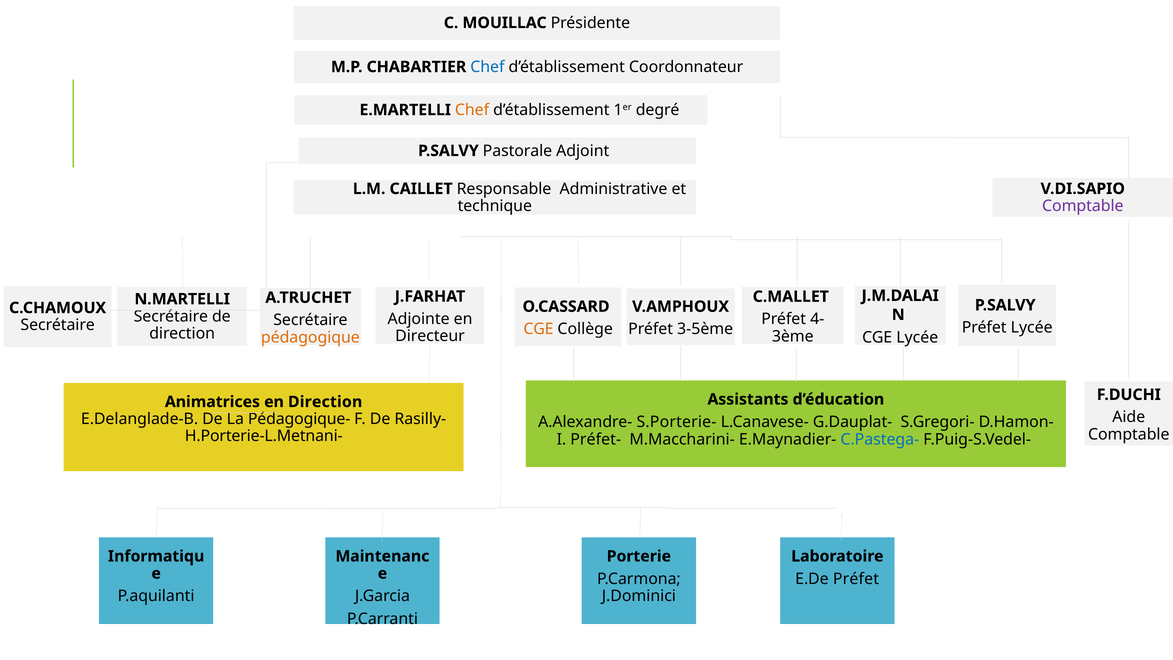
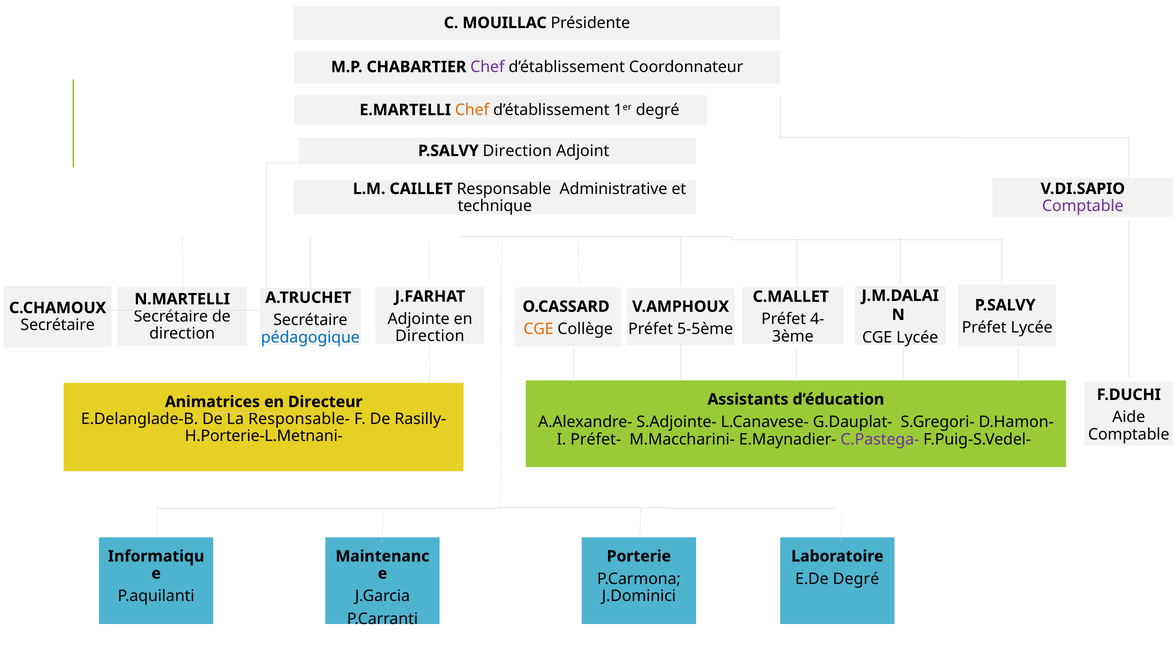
Chef colour: blue -> purple (487, 67)
P.SALVY Pastorale: Pastorale -> Direction (517, 151)
3-5ème: 3-5ème -> 5-5ème (705, 329)
Directeur: Directeur -> Direction (430, 336)
pédagogique colour: orange -> blue (310, 337)
en Direction: Direction -> Directeur (325, 402)
Pédagogique-: Pédagogique- -> Responsable- (299, 419)
S.Porterie-: S.Porterie- -> S.Adjointe- (677, 422)
C.Pastega- colour: blue -> purple (880, 439)
E.De Préfet: Préfet -> Degré (856, 579)
